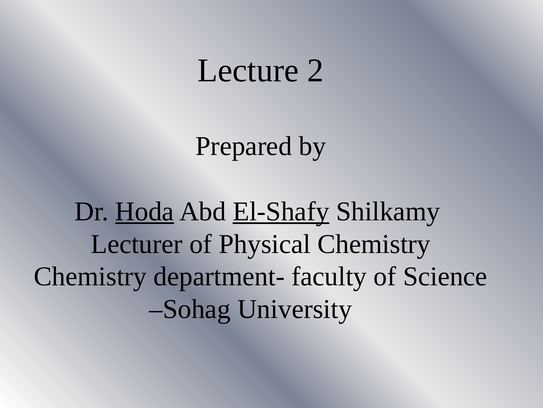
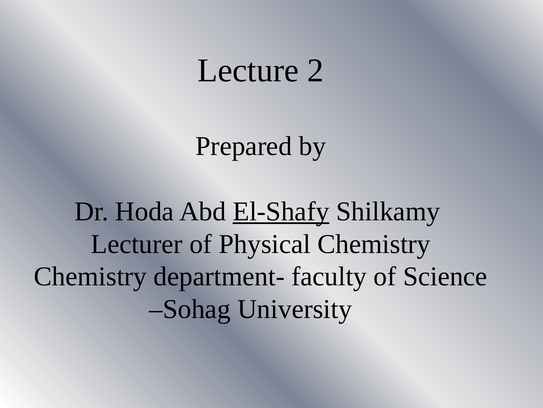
Hoda underline: present -> none (145, 211)
